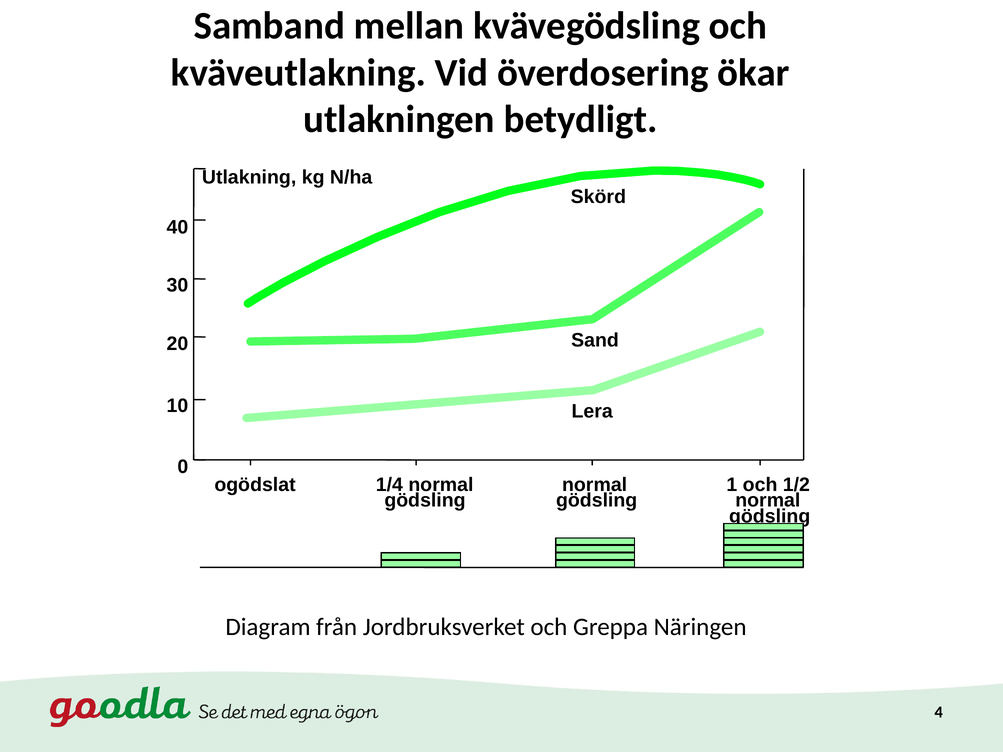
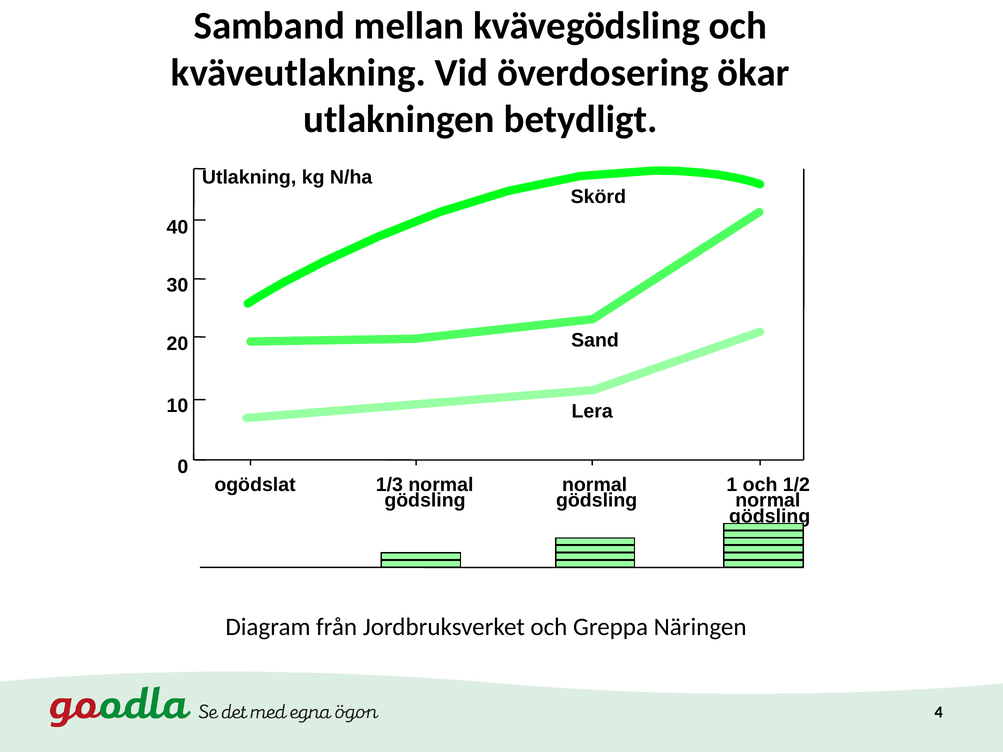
1/4: 1/4 -> 1/3 (389, 485)
